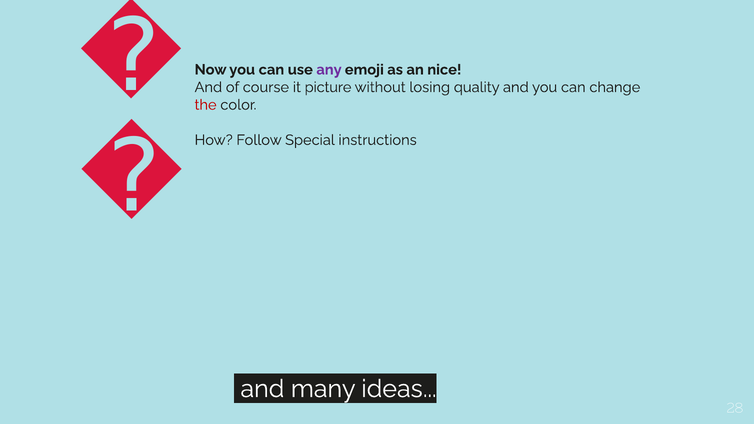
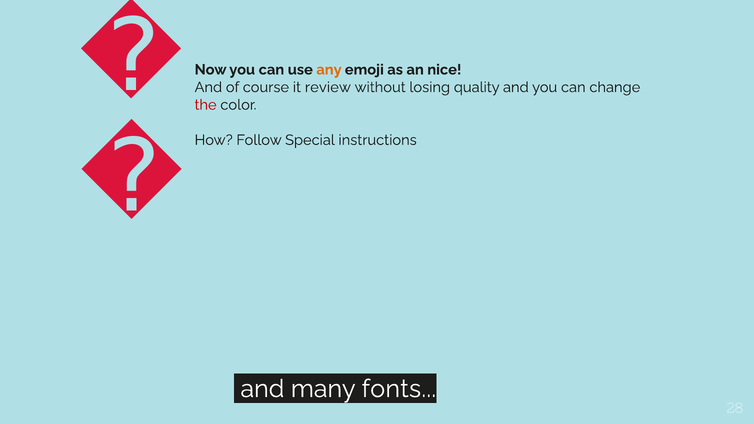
any colour: purple -> orange (329, 70)
picture: picture -> review (328, 87)
ideas: ideas -> fonts (399, 389)
